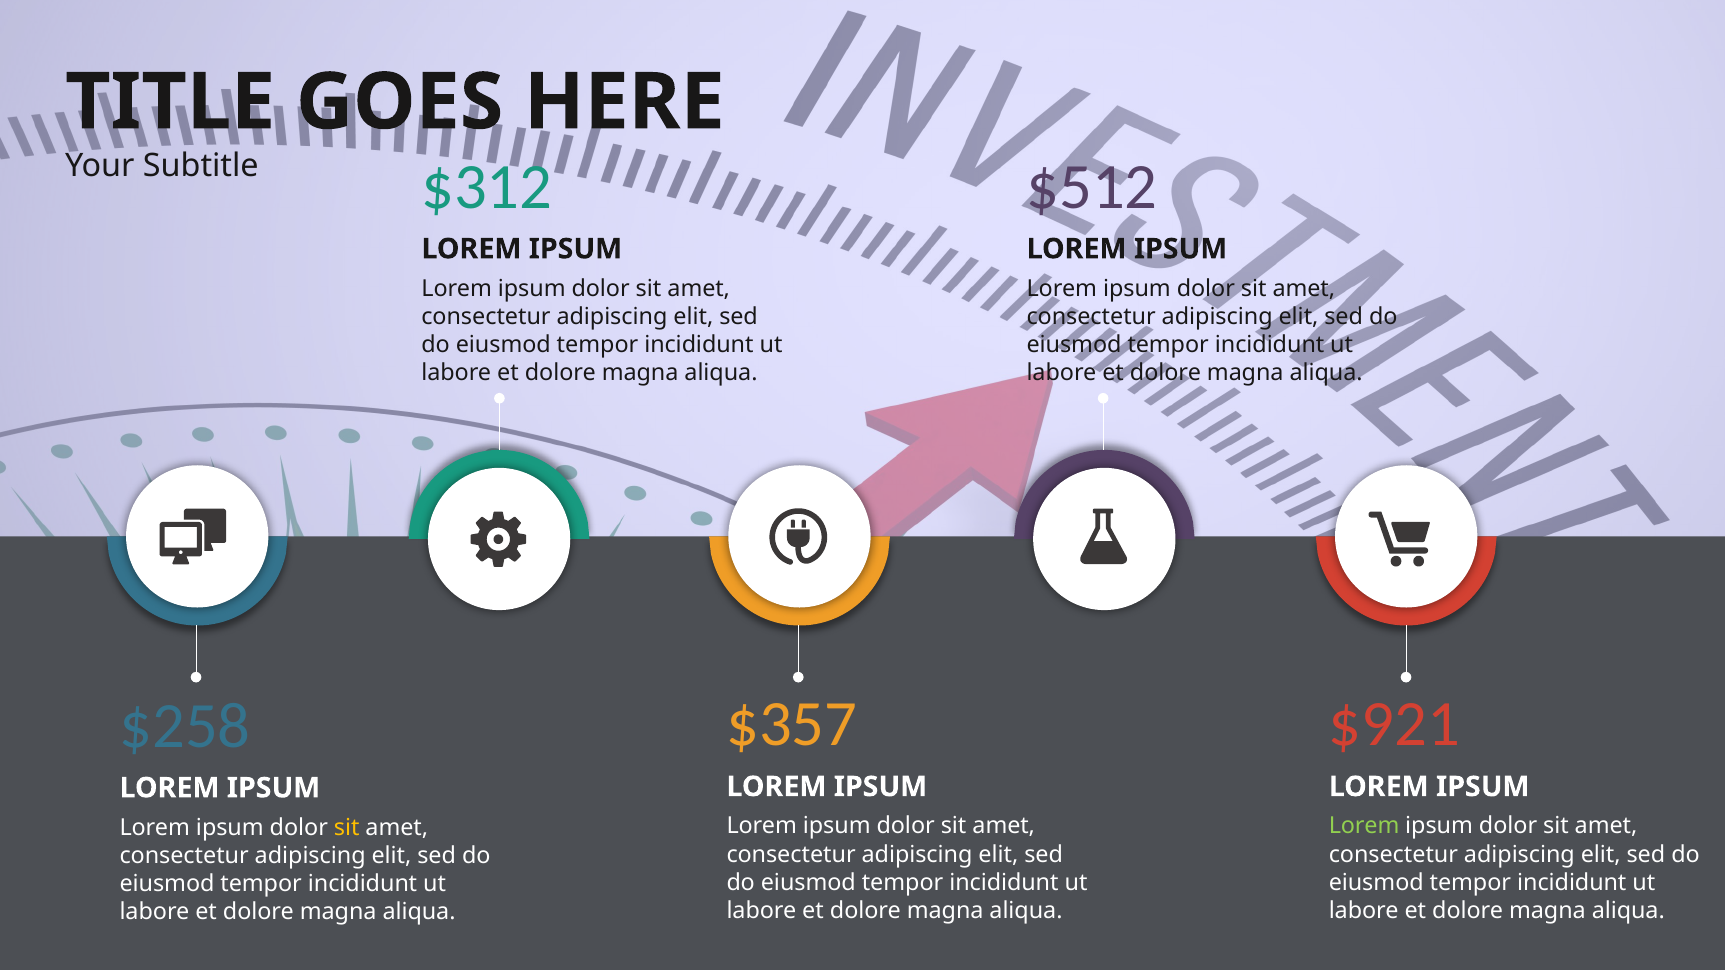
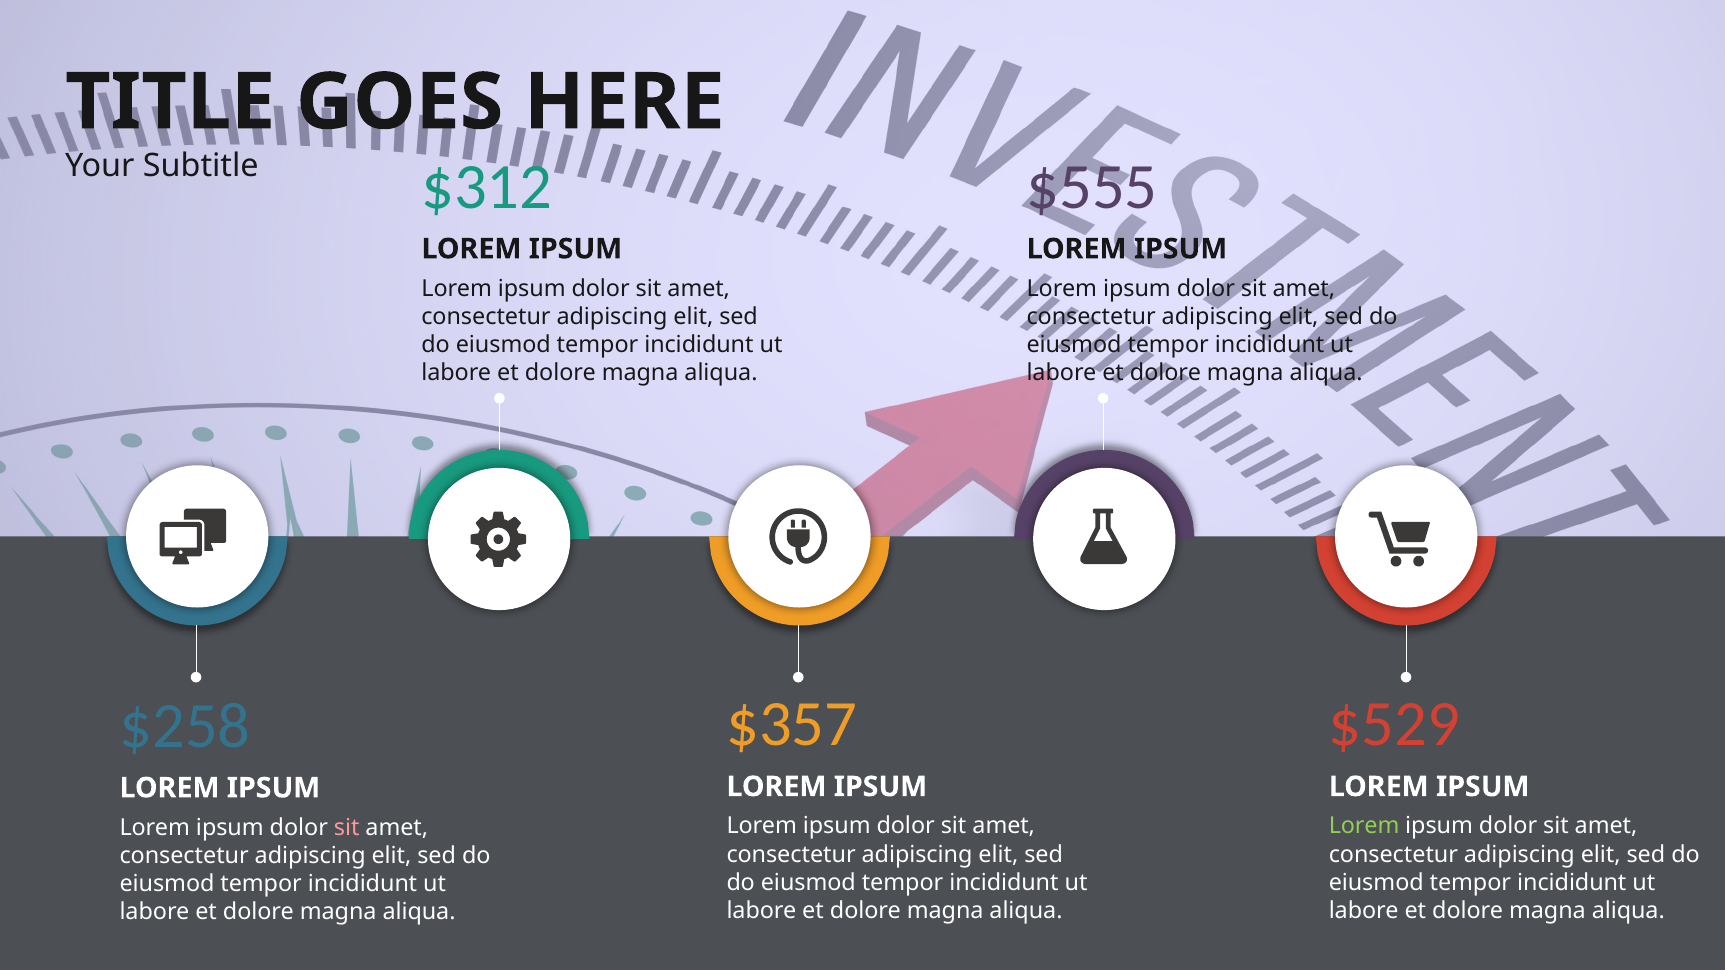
$512: $512 -> $555 (1092, 187)
$921: $921 -> $529 (1394, 725)
sit colour: yellow -> pink (347, 828)
